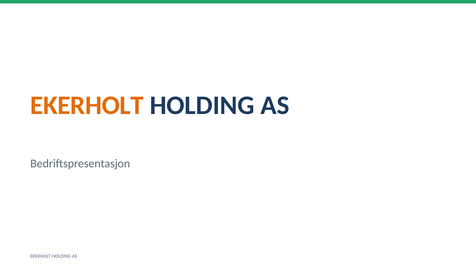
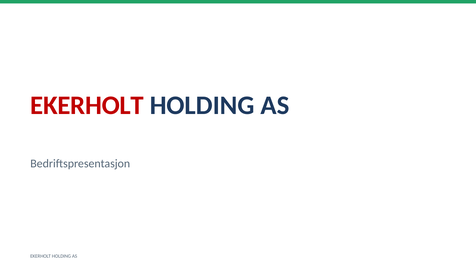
EKERHOLT colour: orange -> red (87, 106)
